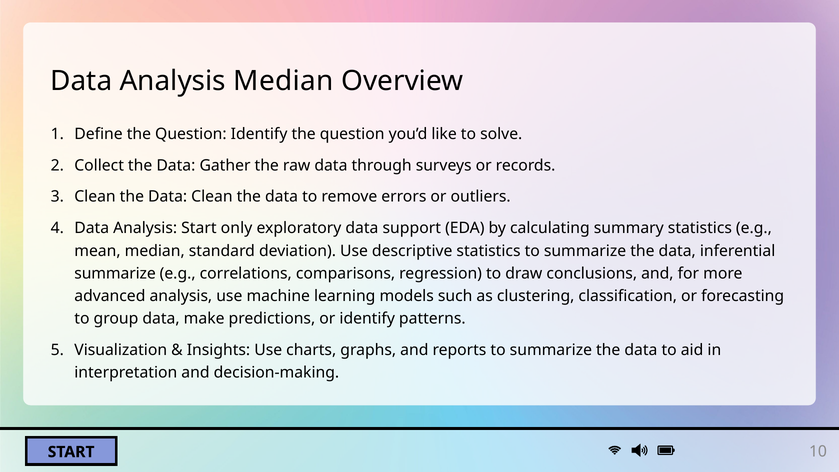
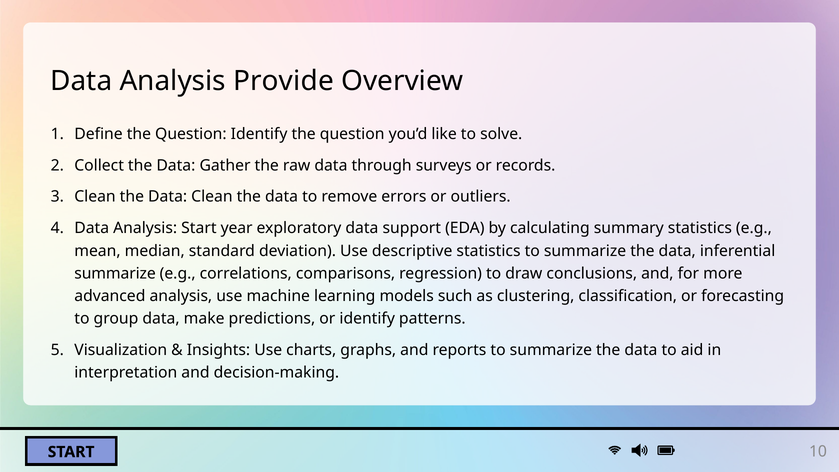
Analysis Median: Median -> Provide (283, 81)
only: only -> year (237, 228)
